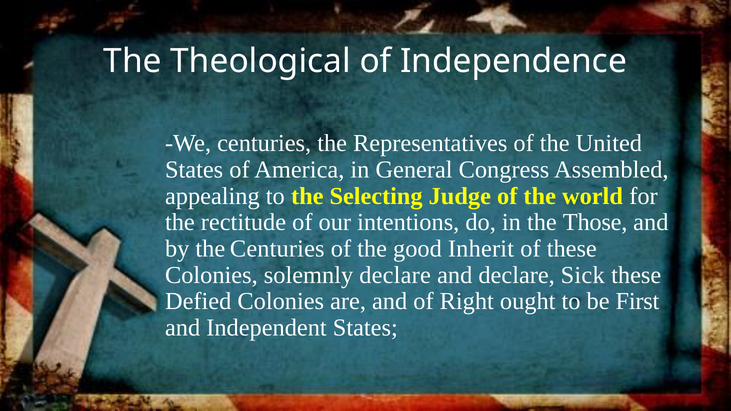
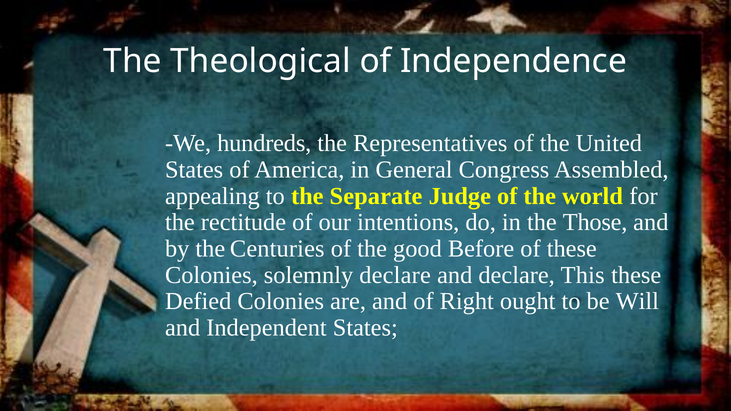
We centuries: centuries -> hundreds (264, 143)
Selecting: Selecting -> Separate (376, 196)
Inherit: Inherit -> Before (481, 249)
Sick: Sick -> This (583, 275)
First: First -> Will (637, 301)
